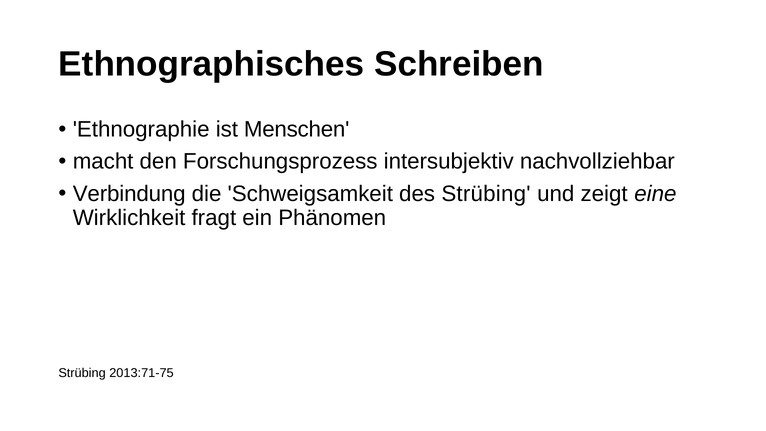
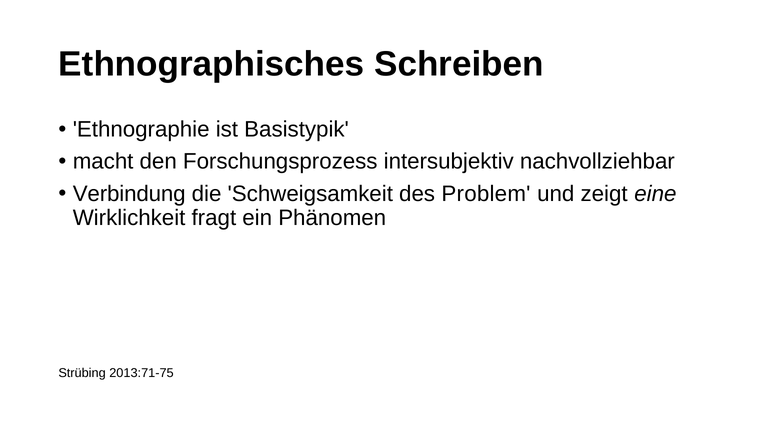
Menschen: Menschen -> Basistypik (297, 129)
des Strübing: Strübing -> Problem (486, 194)
